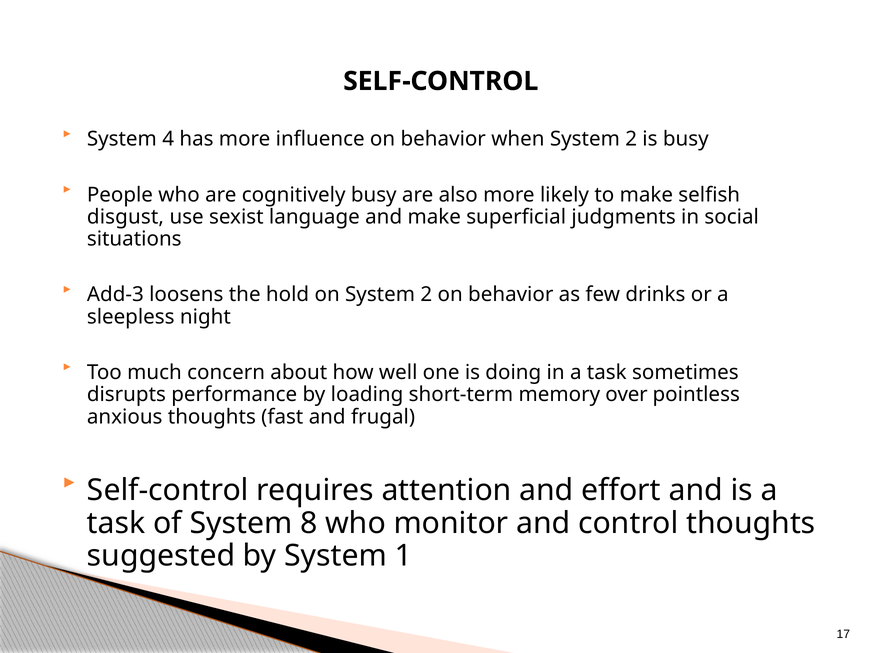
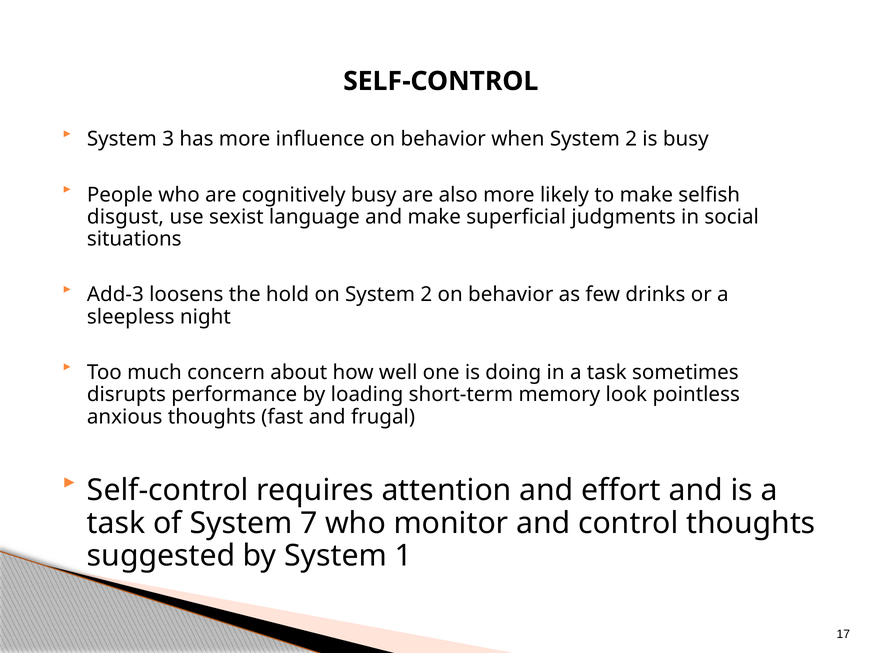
4: 4 -> 3 (168, 139)
over: over -> look (626, 395)
8: 8 -> 7 (309, 523)
